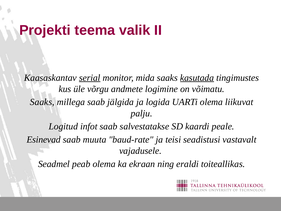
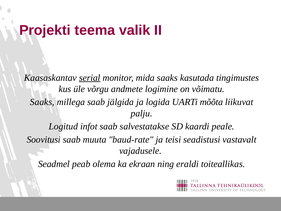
kasutada underline: present -> none (197, 78)
UARTi olema: olema -> mõõta (211, 102)
Esinevad: Esinevad -> Soovitusi (44, 139)
